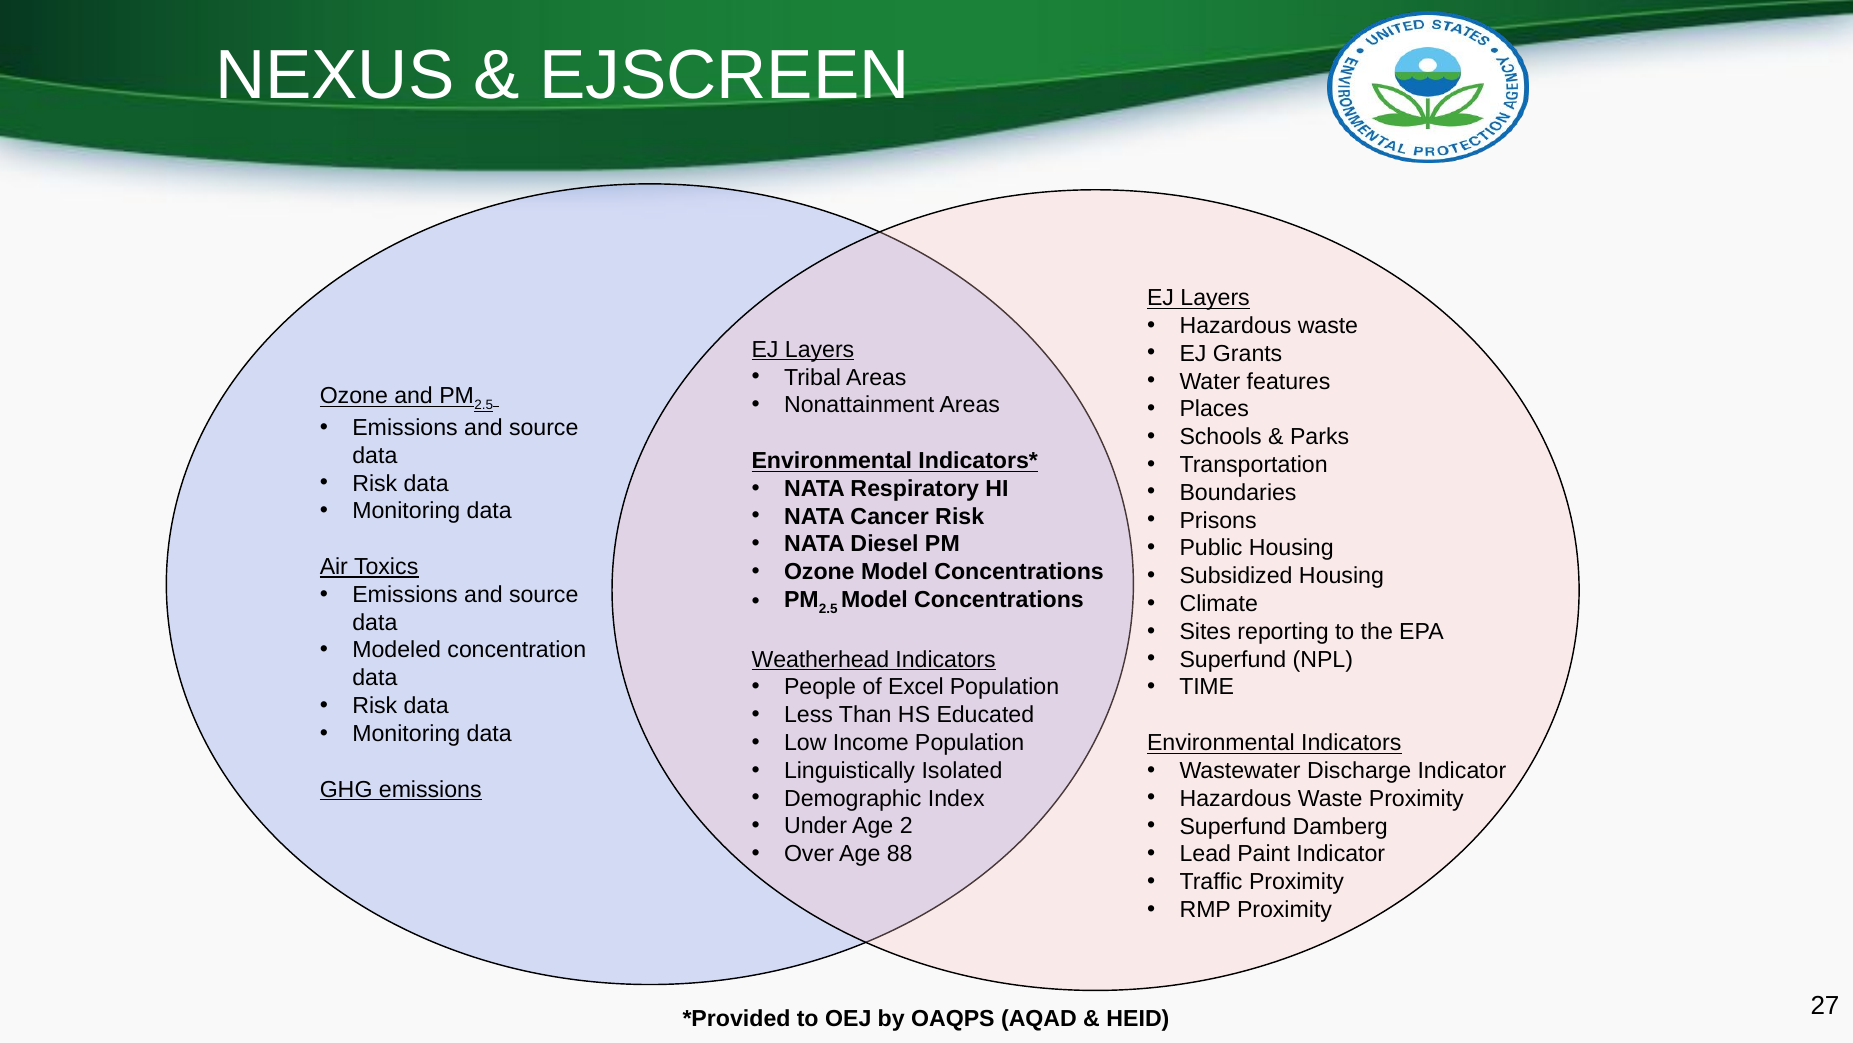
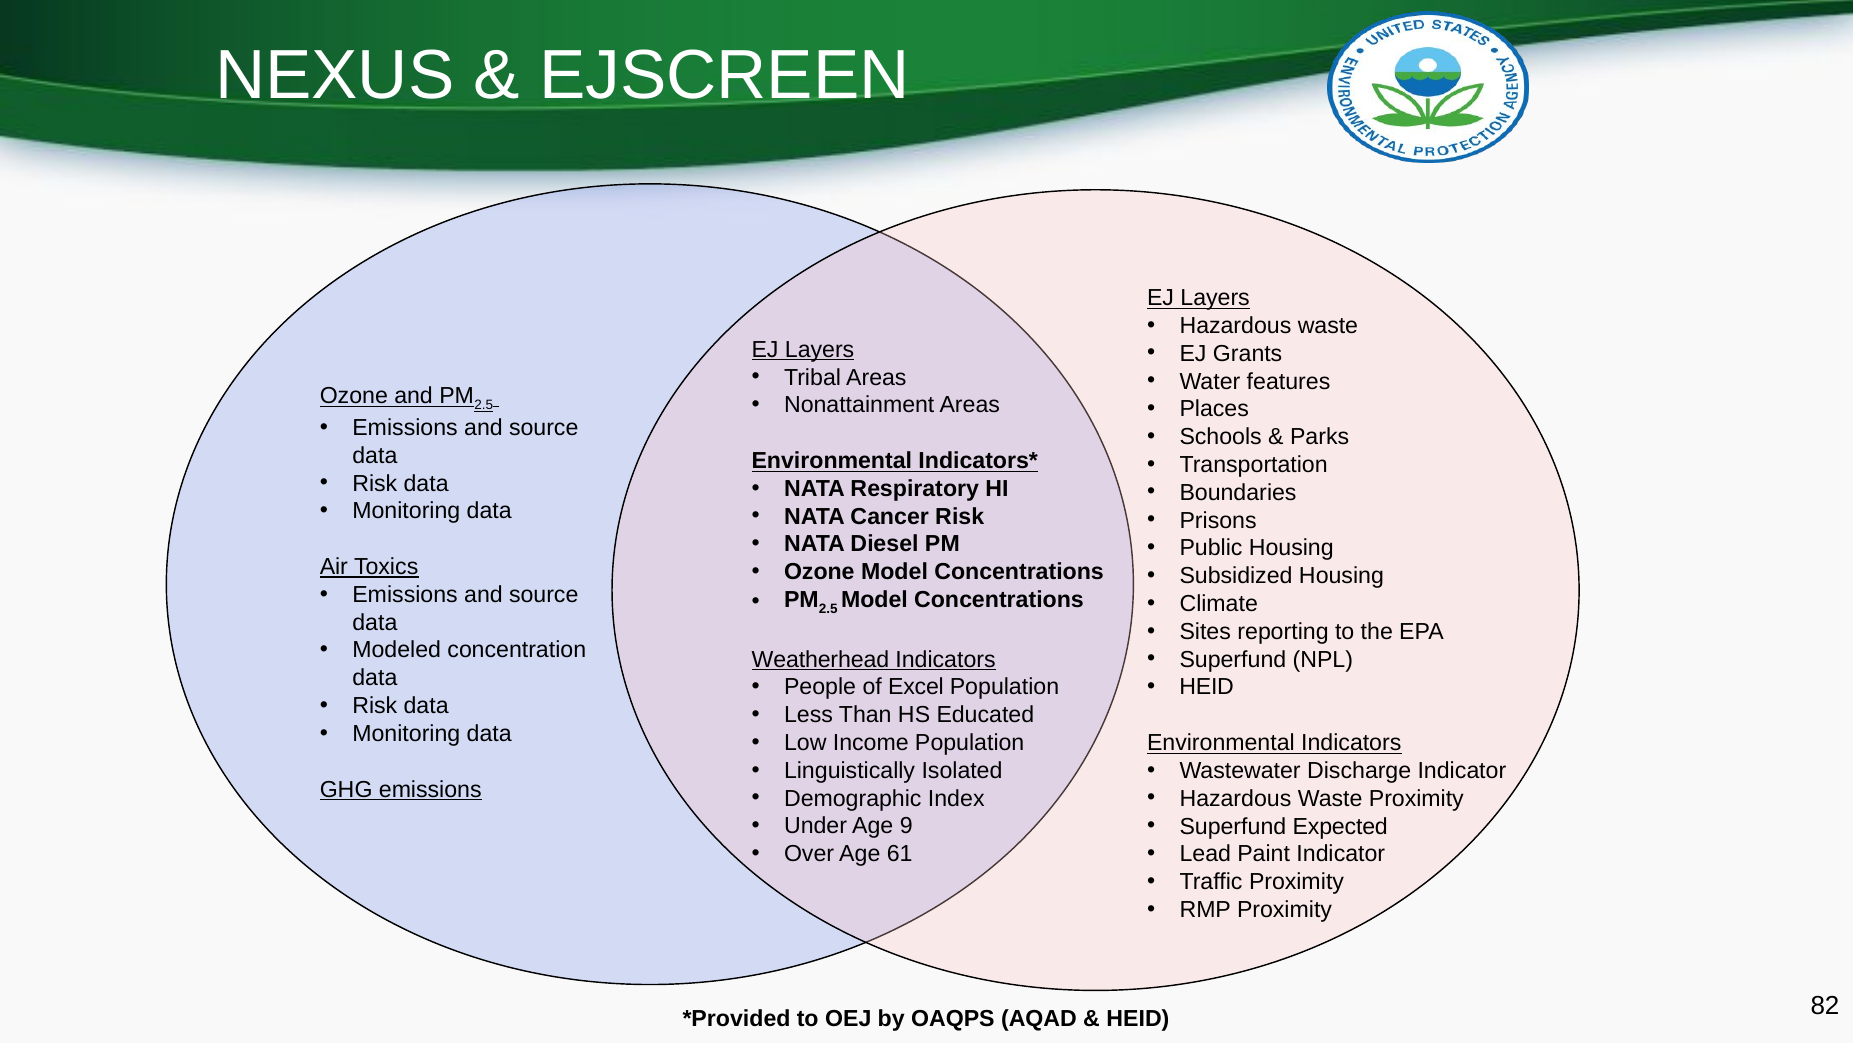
TIME: TIME -> HEID (1207, 687)
2: 2 -> 9 (906, 826)
Damberg: Damberg -> Expected (1340, 826)
88: 88 -> 61 (900, 854)
27: 27 -> 82 (1825, 1005)
